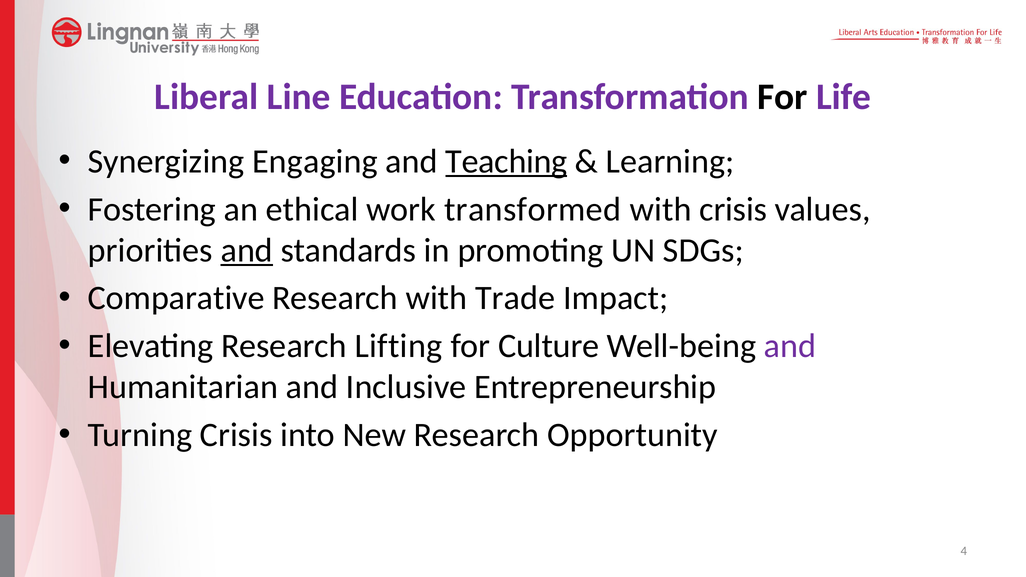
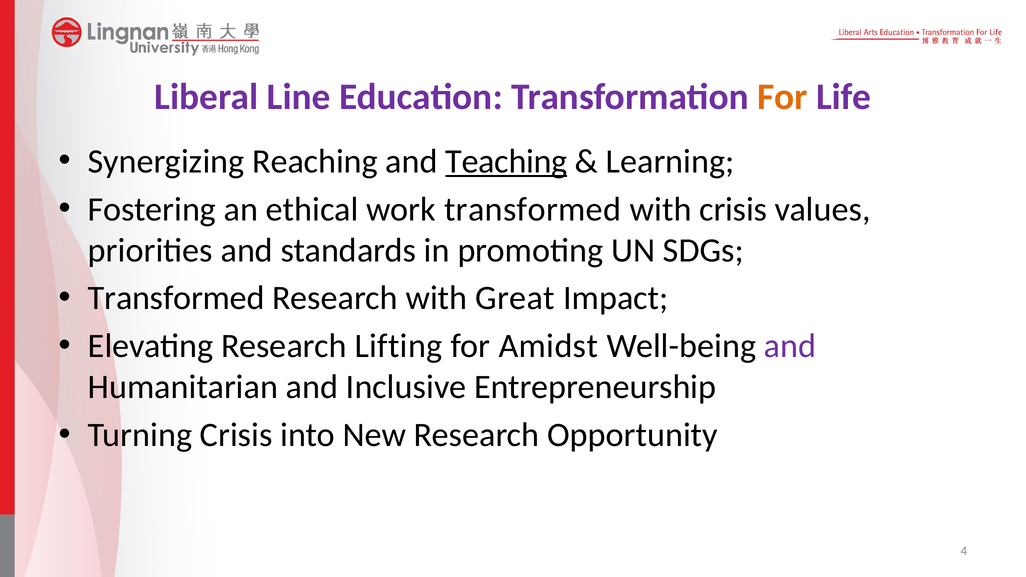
For colour: black -> orange (783, 97)
Engaging: Engaging -> Reaching (315, 161)
and underline: present -> none (247, 250)
Comparative: Comparative -> Transformed (176, 298)
Trade: Trade -> Great (515, 298)
Culture: Culture -> Amidst (548, 346)
